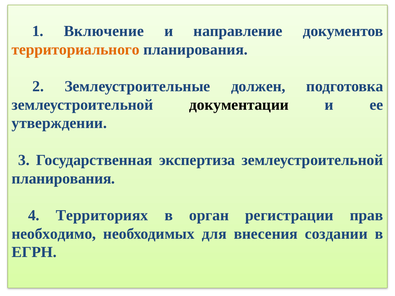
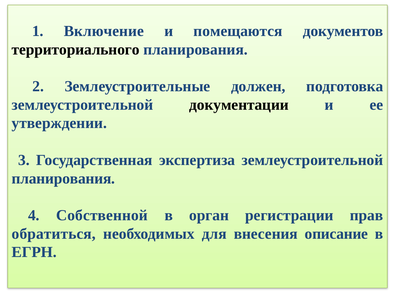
направление: направление -> помещаются (238, 31)
территориального colour: orange -> black (76, 49)
Территориях: Территориях -> Собственной (102, 215)
необходимо: необходимо -> обратиться (54, 234)
создании: создании -> описание (336, 234)
